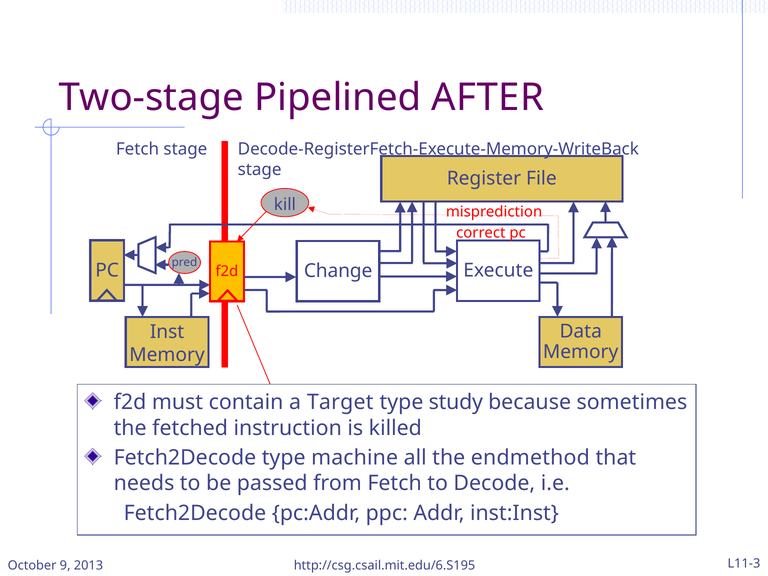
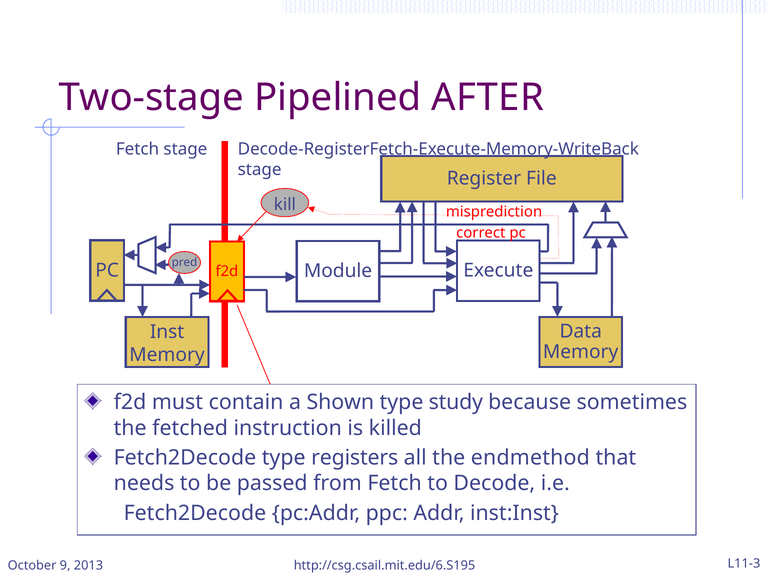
Change: Change -> Module (338, 271)
Target: Target -> Shown (340, 402)
machine: machine -> registers (355, 458)
